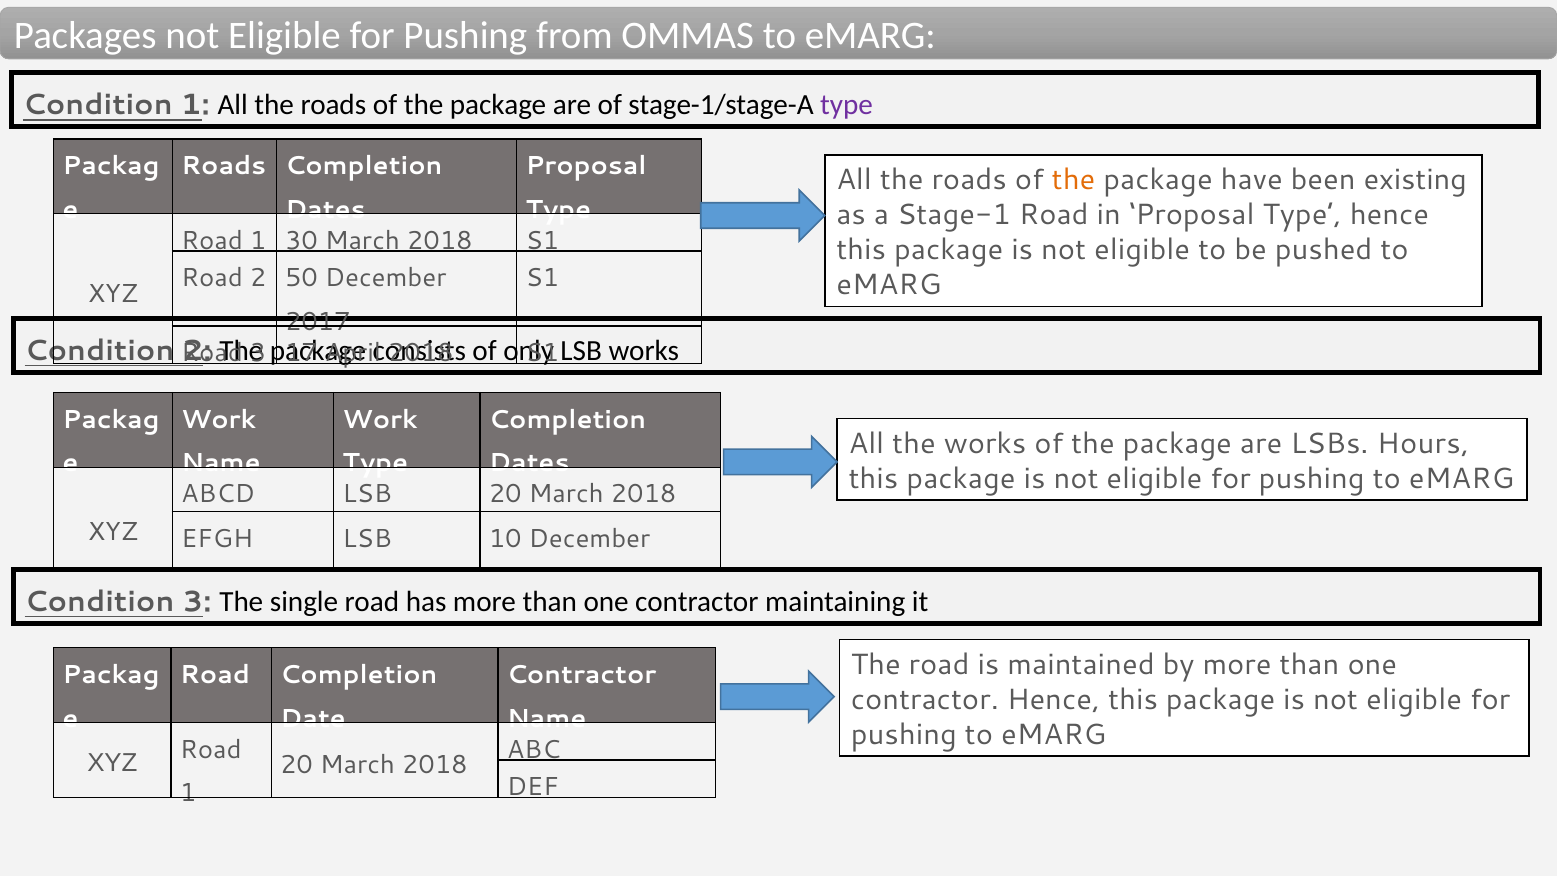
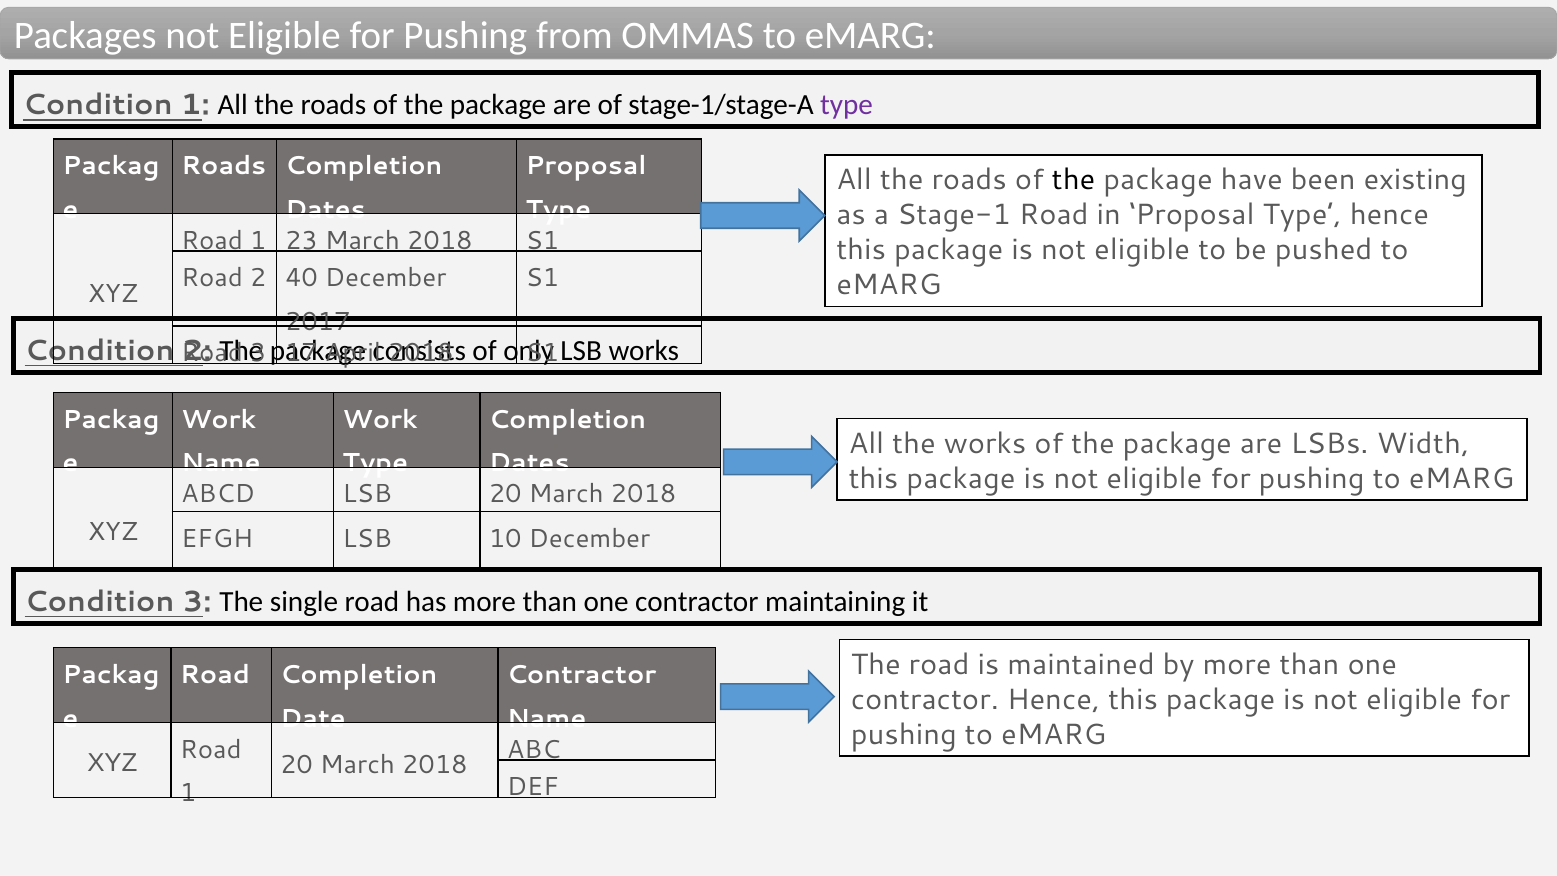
the colour: orange -> black (1074, 180)
30: 30 -> 23 (301, 241)
50: 50 -> 40 (301, 278)
Hours: Hours -> Width (1423, 444)
